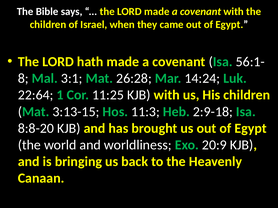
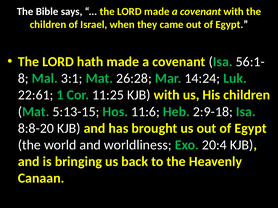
22:64: 22:64 -> 22:61 (36, 95)
3:13-15: 3:13-15 -> 5:13-15 (76, 112)
11:3: 11:3 -> 11:6 (145, 112)
20:9: 20:9 -> 20:4 (214, 145)
